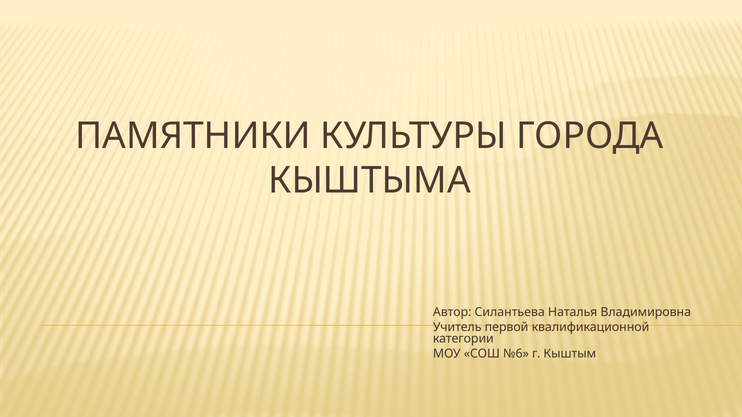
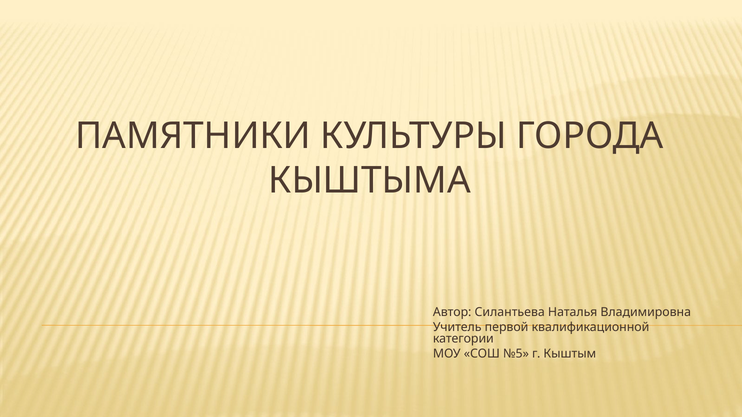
№6: №6 -> №5 (516, 354)
